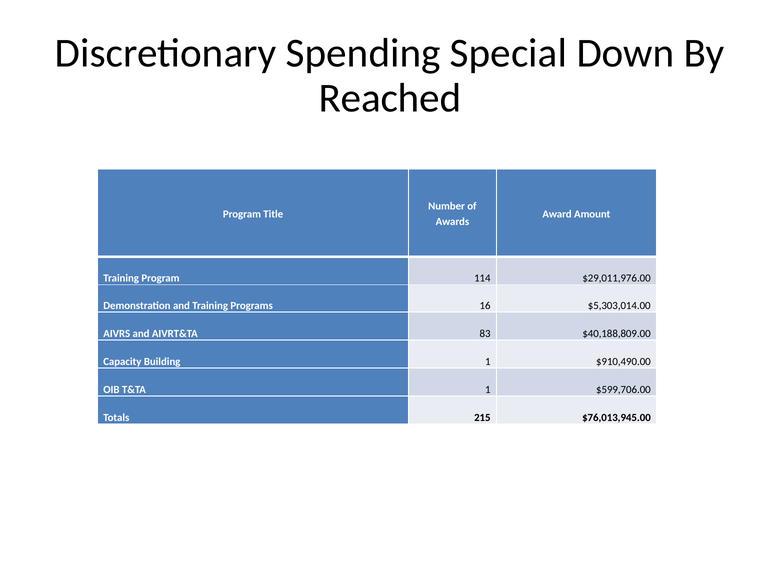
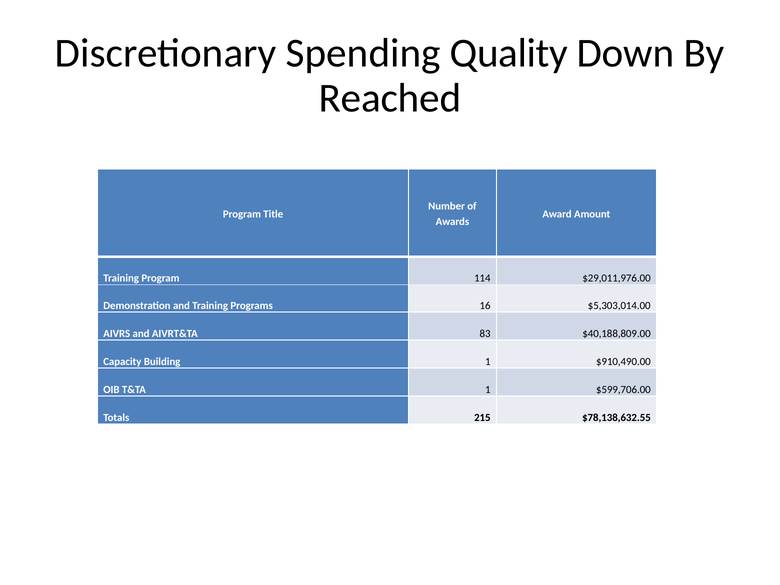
Special: Special -> Quality (509, 53)
$76,013,945.00: $76,013,945.00 -> $78,138,632.55 (616, 418)
